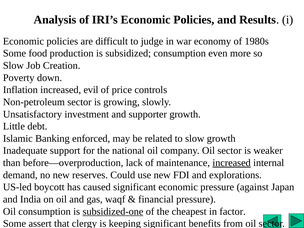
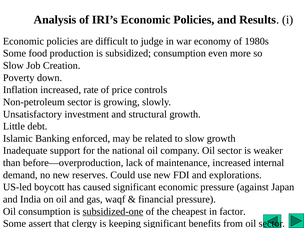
evil: evil -> rate (91, 90)
supporter: supporter -> structural (148, 114)
increased underline: present -> none (232, 163)
